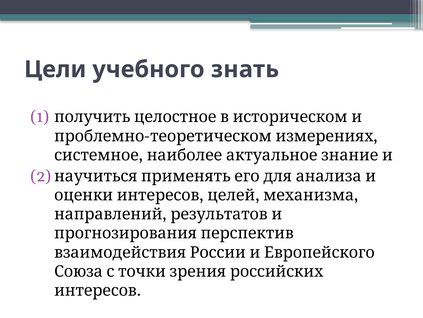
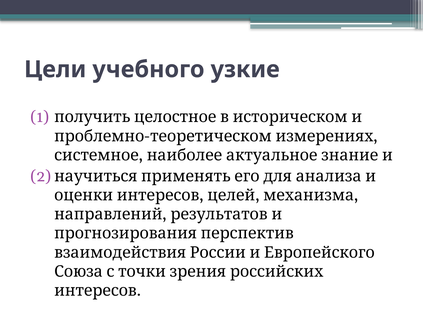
знать: знать -> узкие (245, 69)
